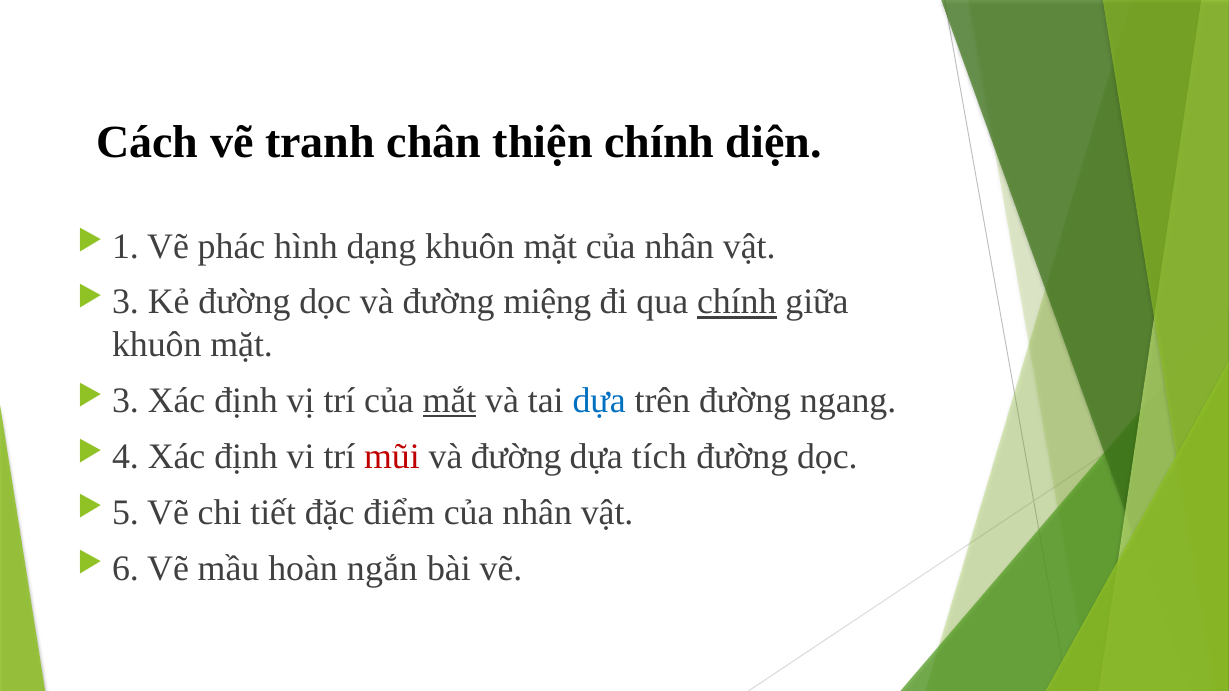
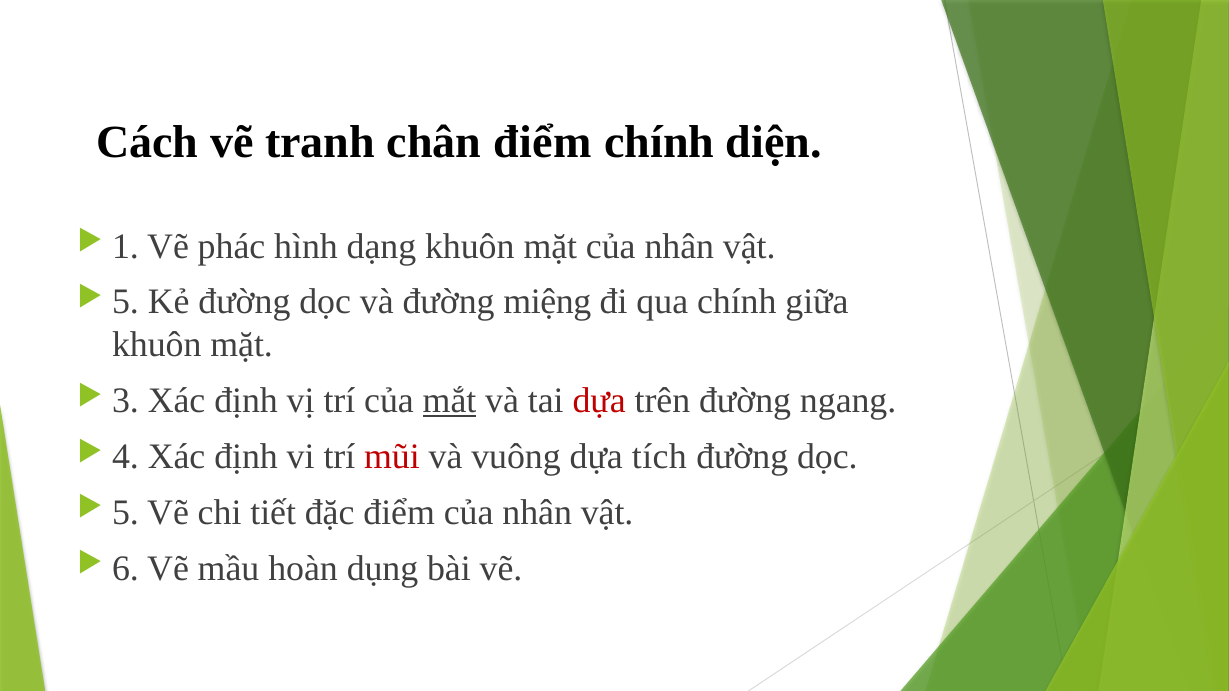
chân thiện: thiện -> điểm (543, 142)
3: 3 -> 5 (125, 302)
chính underline: present -> none (737, 302)
dựa colour: blue -> red (599, 401)
đường: đường -> vuông (516, 457)
ngắn: ngắn -> dụng (383, 569)
